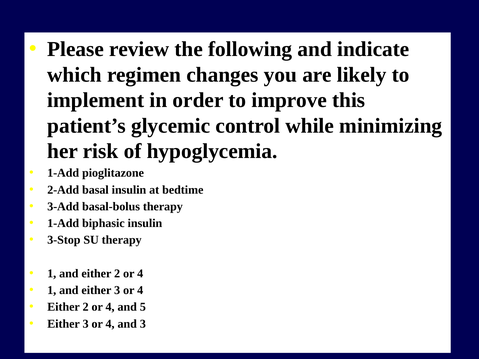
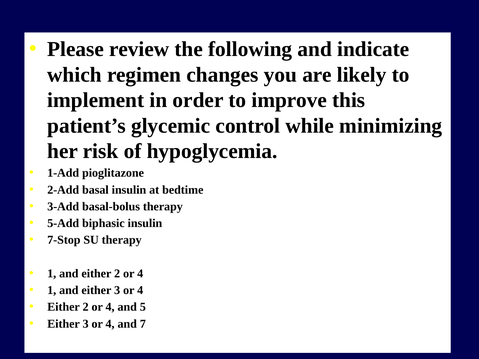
1-Add: 1-Add -> 5-Add (63, 223)
3-Stop: 3-Stop -> 7-Stop (64, 240)
and 3: 3 -> 7 (143, 324)
